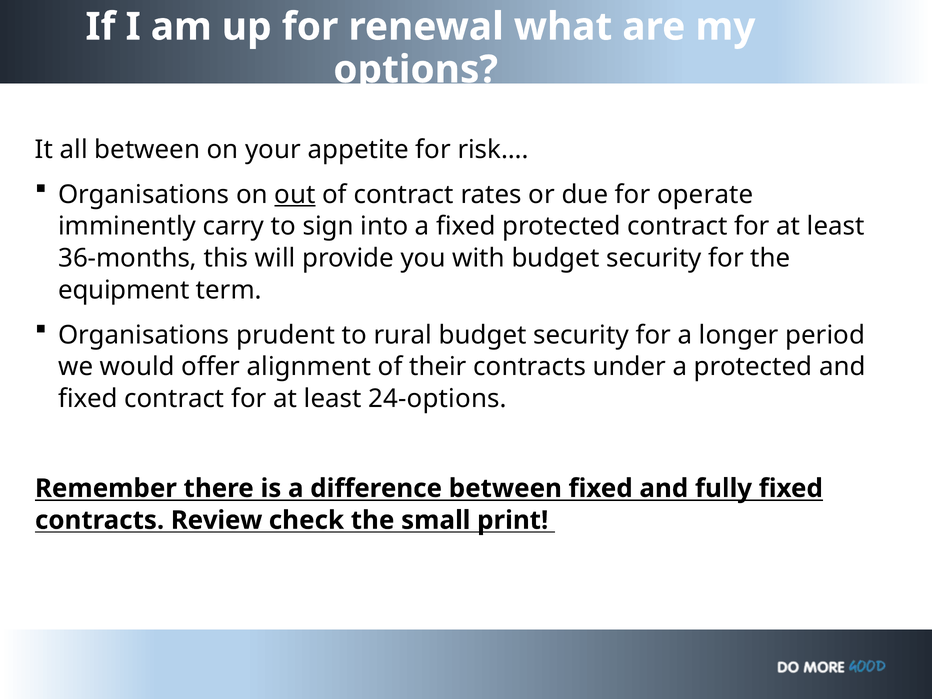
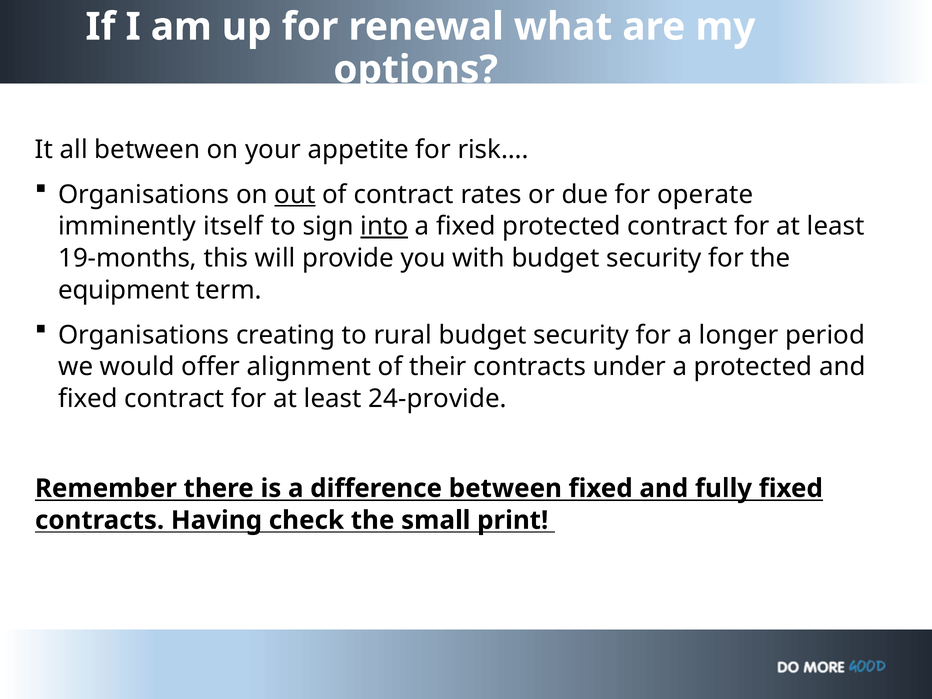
carry: carry -> itself (233, 226)
into underline: none -> present (384, 226)
36-months: 36-months -> 19-months (128, 258)
prudent: prudent -> creating (286, 335)
24-options: 24-options -> 24-provide (438, 399)
Review: Review -> Having (216, 520)
